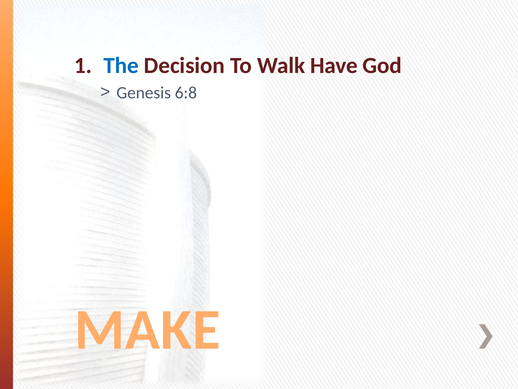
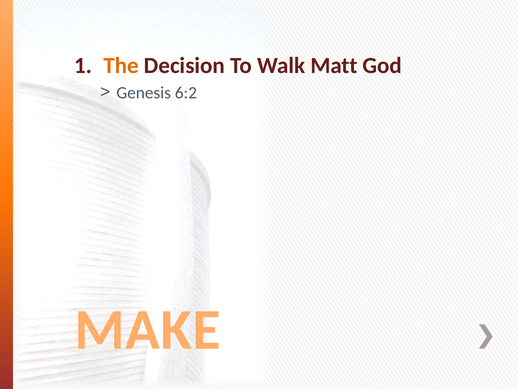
The colour: blue -> orange (121, 66)
Have: Have -> Matt (334, 66)
6:8: 6:8 -> 6:2 (186, 93)
